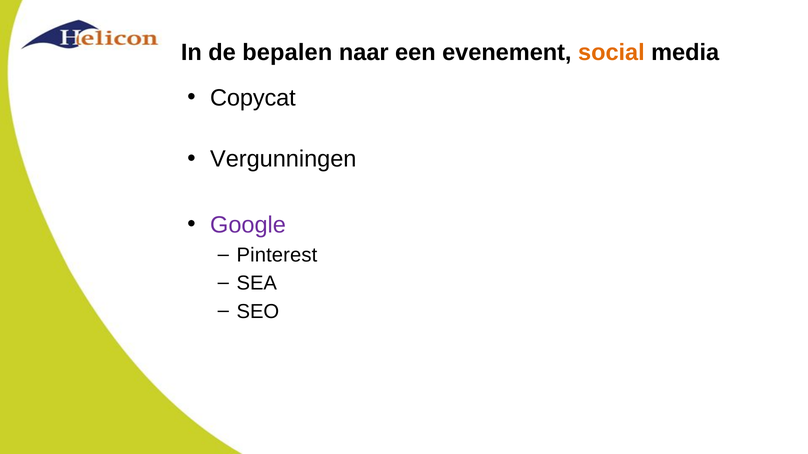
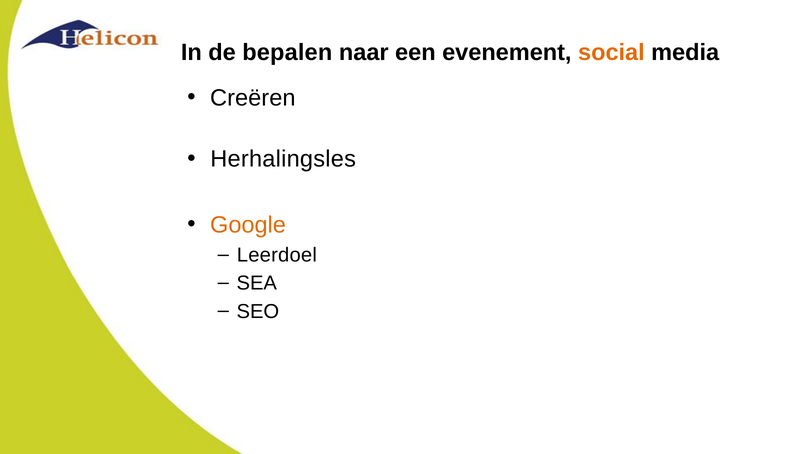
Copycat: Copycat -> Creëren (253, 98)
Vergunningen: Vergunningen -> Herhalingsles (283, 159)
Google colour: purple -> orange (248, 225)
Pinterest: Pinterest -> Leerdoel (277, 255)
